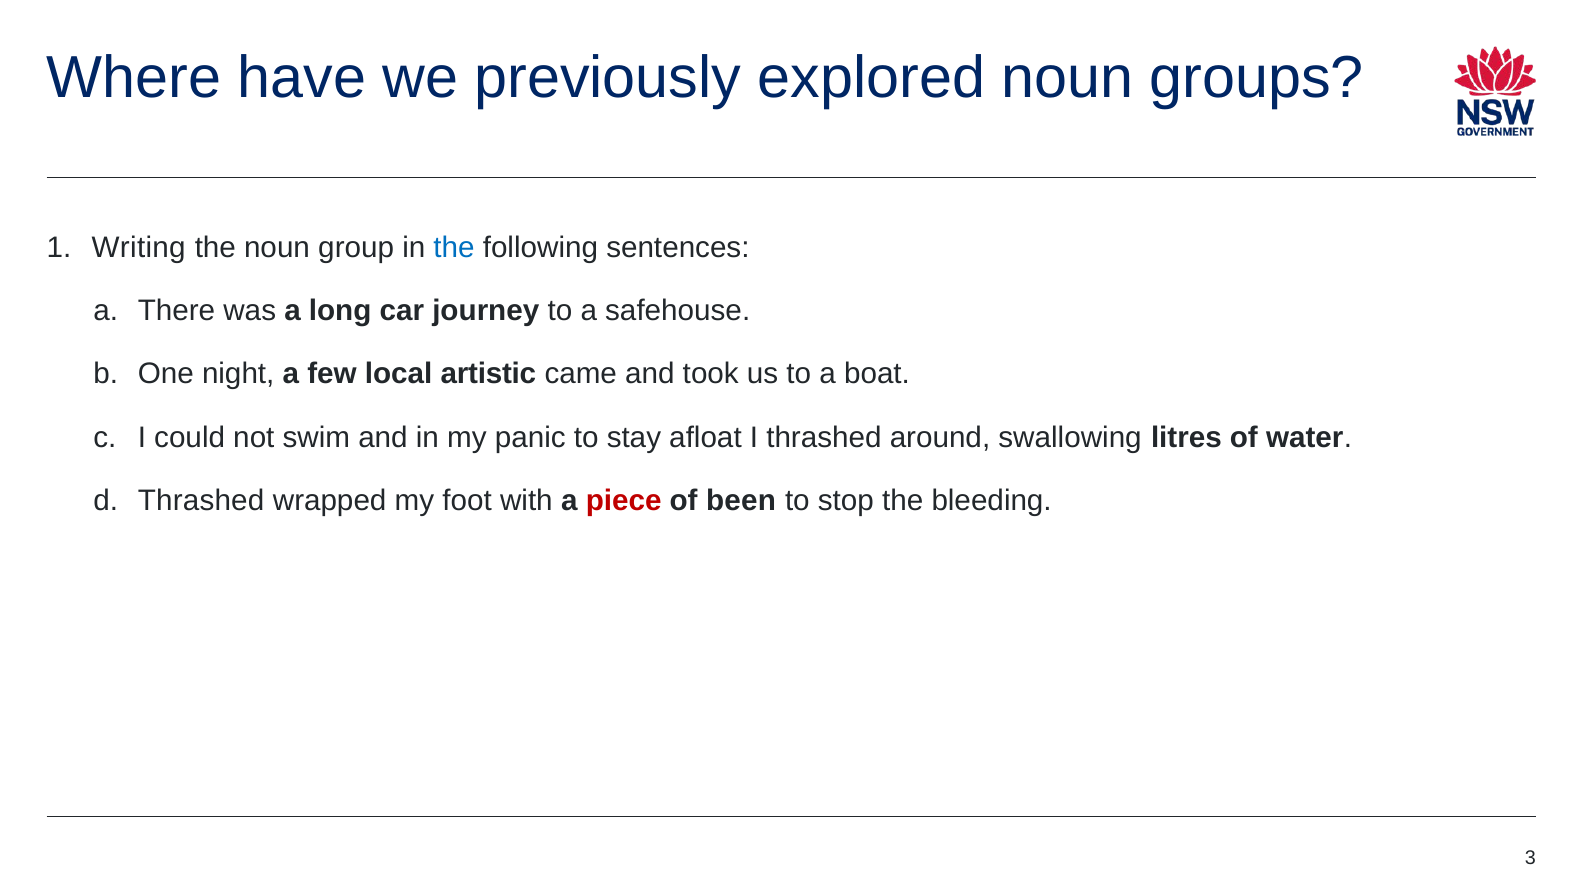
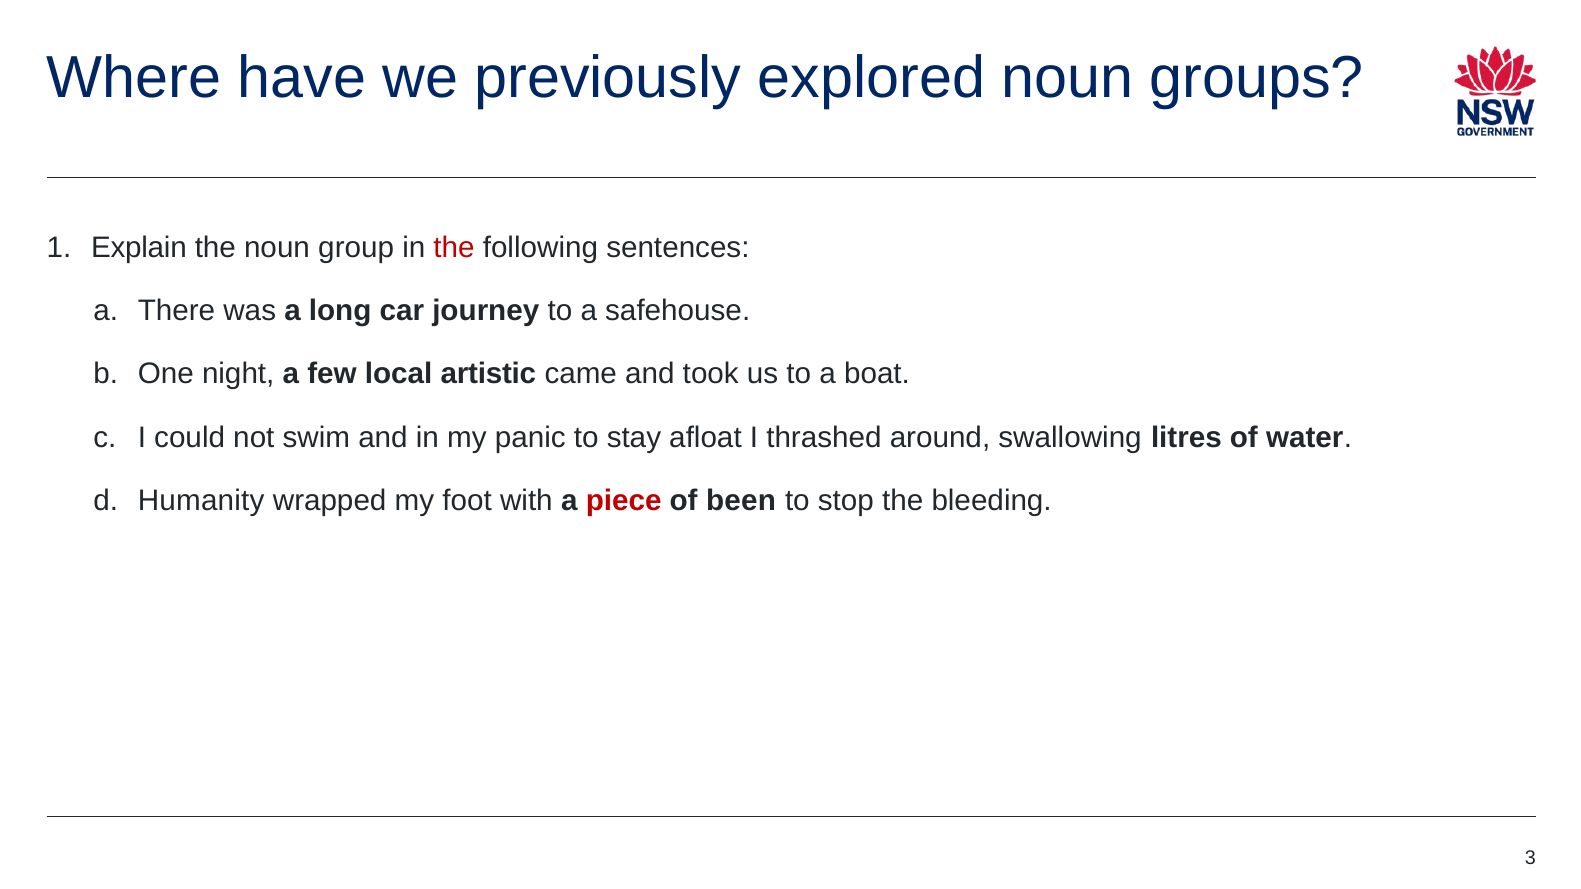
Writing: Writing -> Explain (139, 248)
the colour: blue -> red (454, 248)
Thrashed: Thrashed -> Humanity (201, 501)
